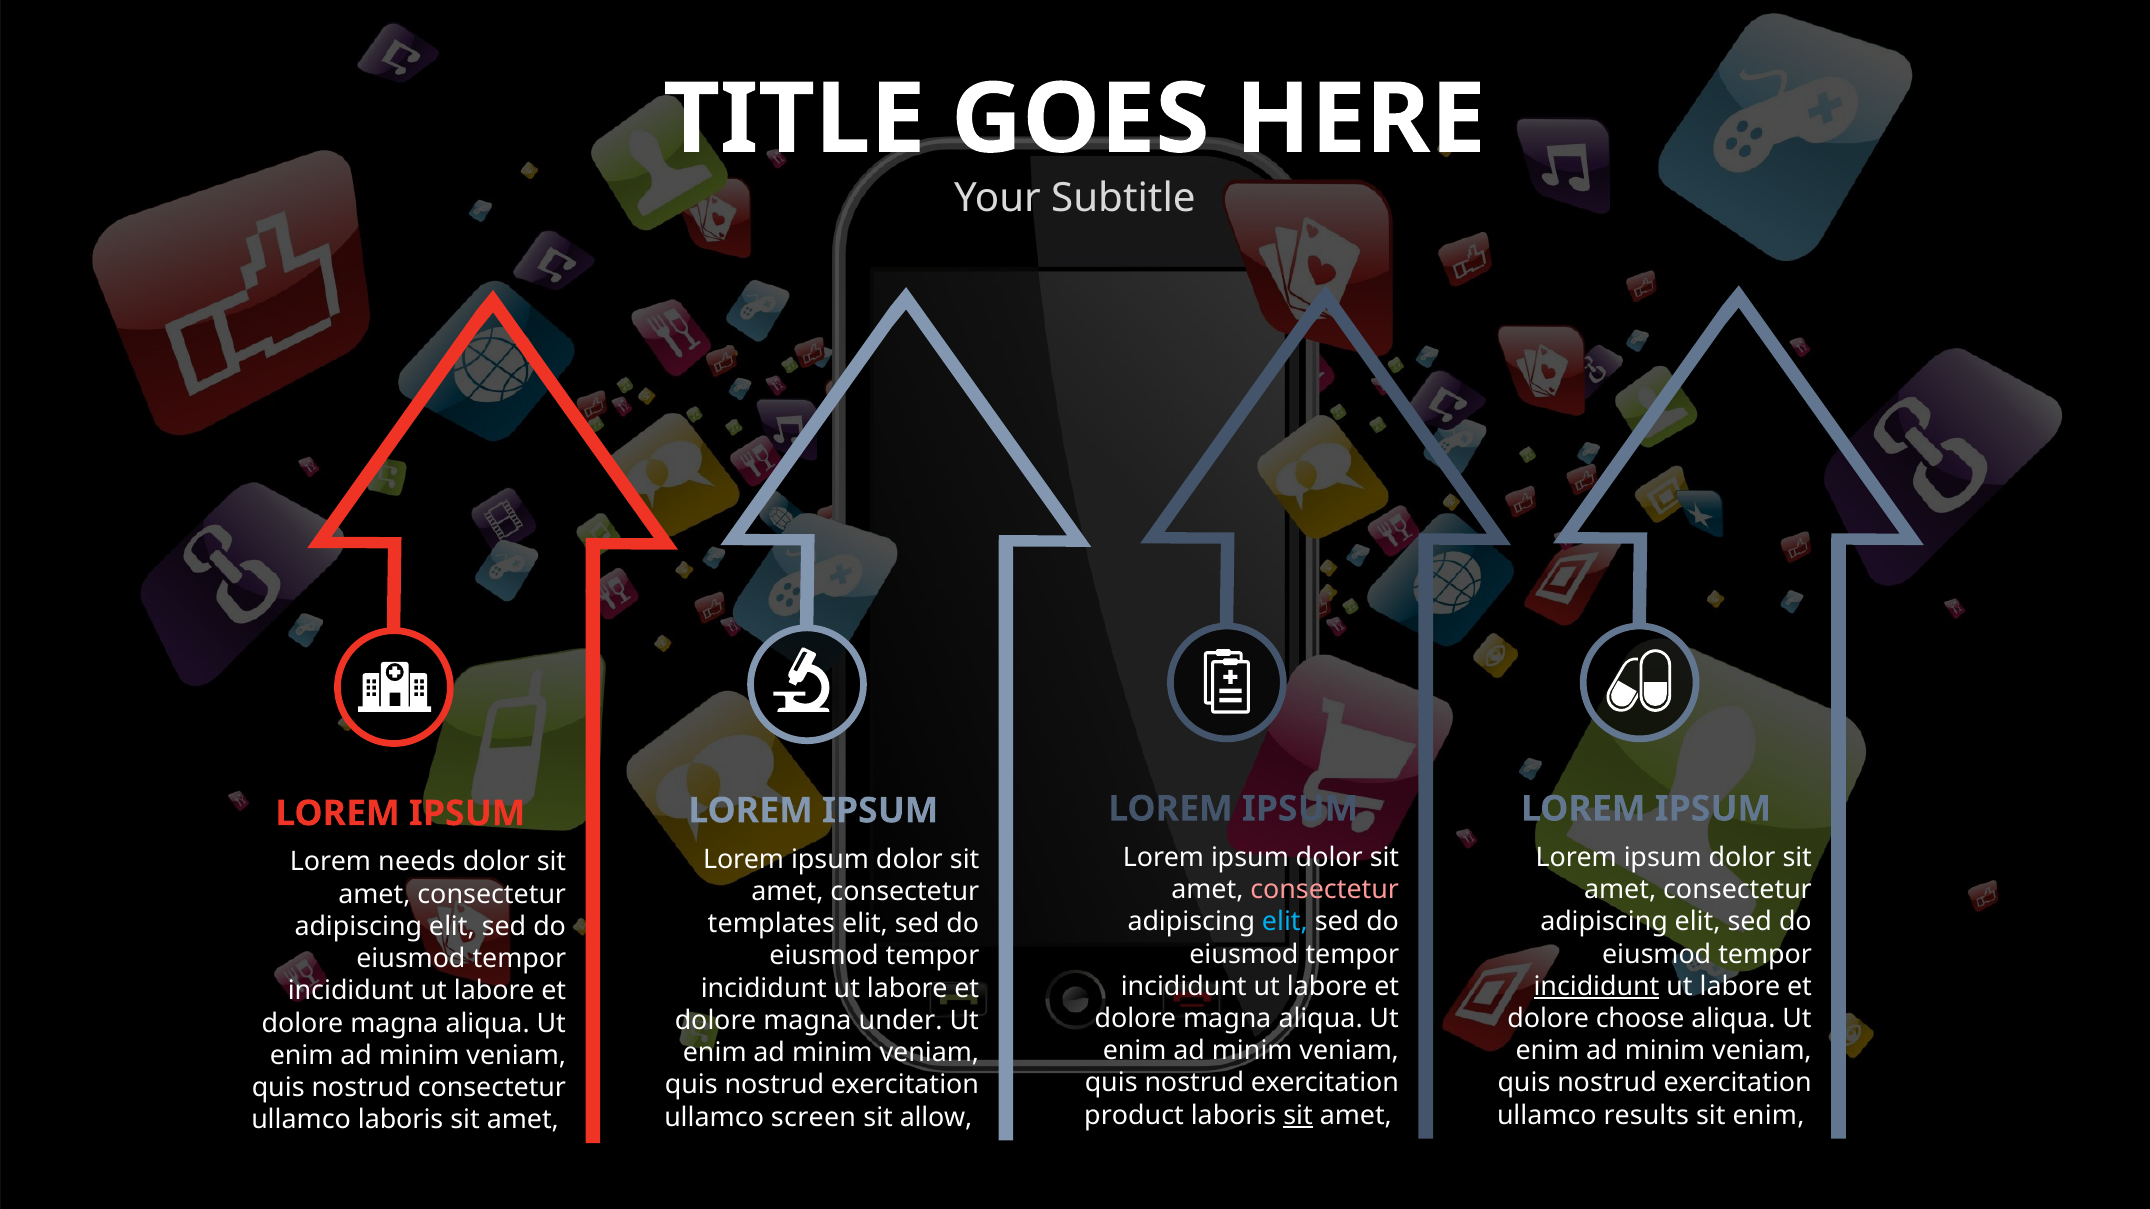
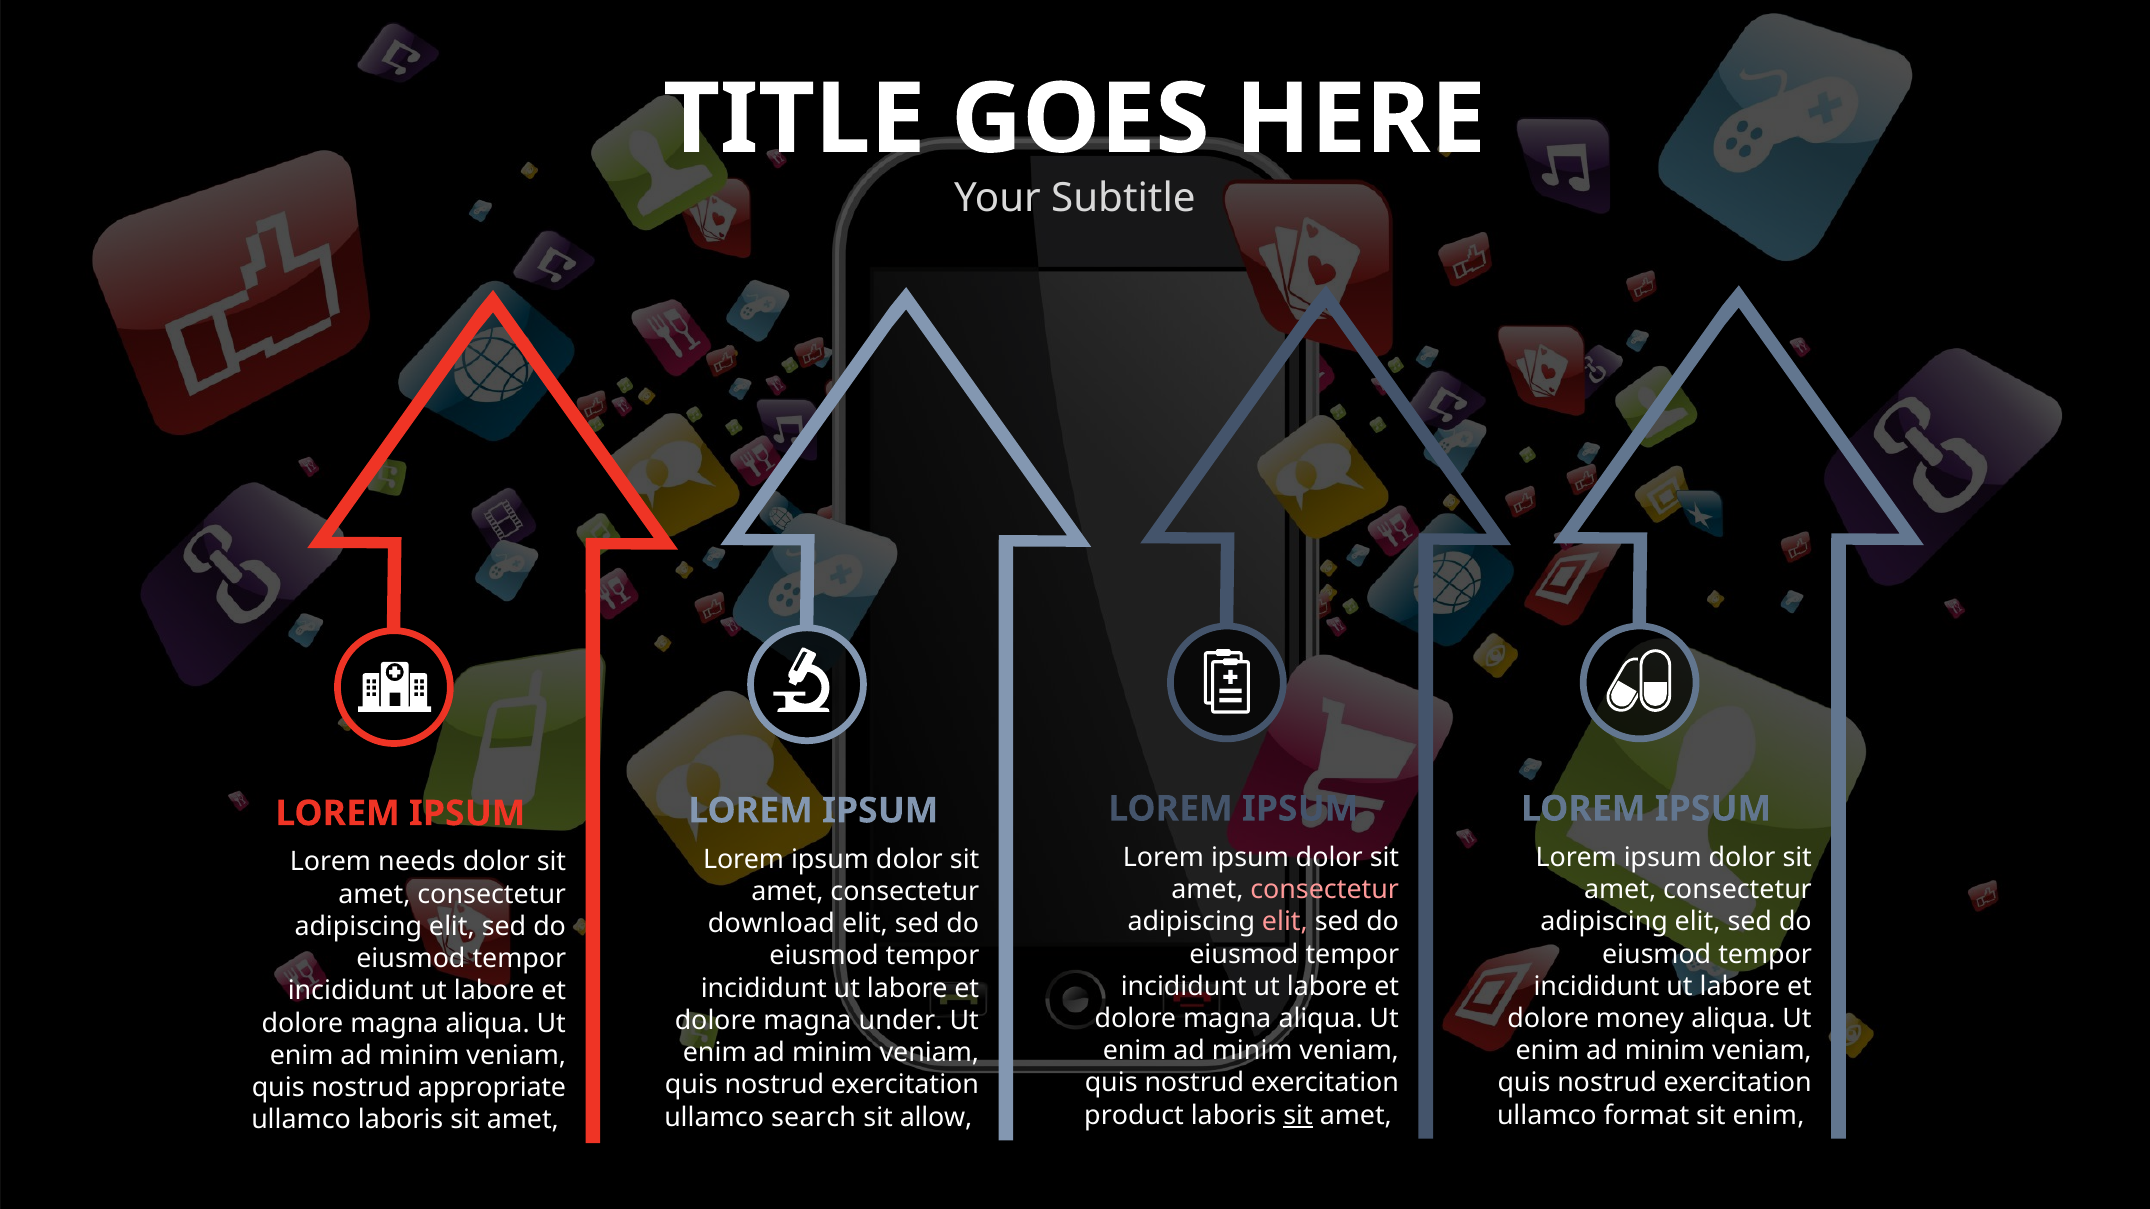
elit colour: light blue -> pink (1285, 922)
templates: templates -> download (771, 924)
incididunt underline: present -> none (1596, 987)
choose: choose -> money (1640, 1019)
nostrud consectetur: consectetur -> appropriate (492, 1088)
results: results -> format (1646, 1116)
screen: screen -> search (814, 1118)
